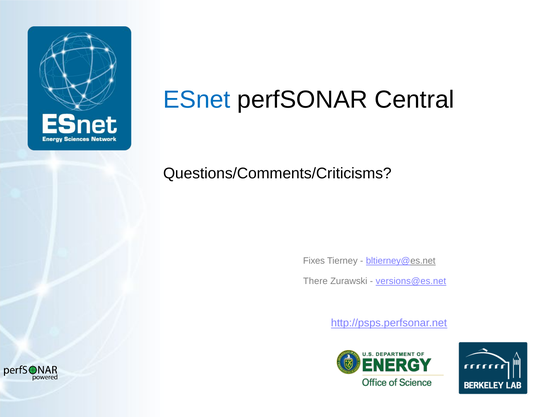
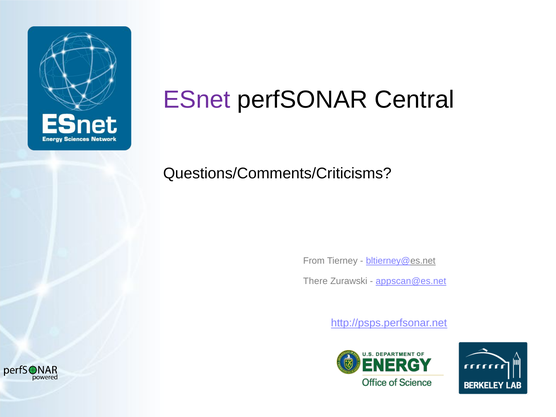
ESnet colour: blue -> purple (197, 100)
Fixes: Fixes -> From (314, 261)
versions@es.net: versions@es.net -> appscan@es.net (411, 281)
